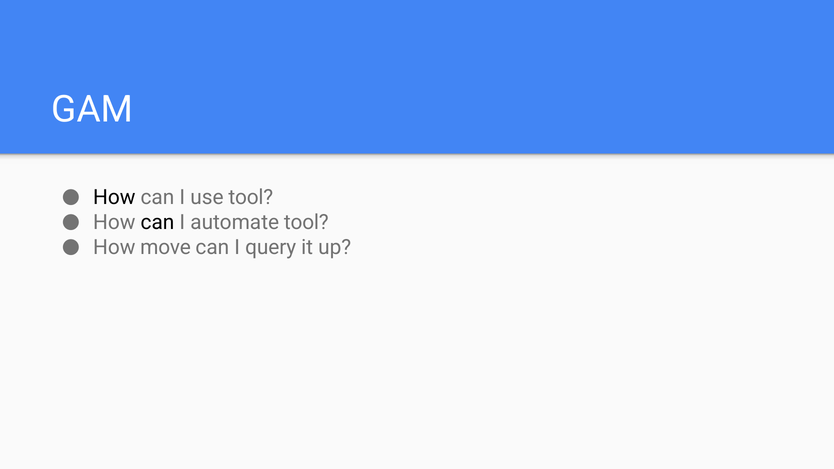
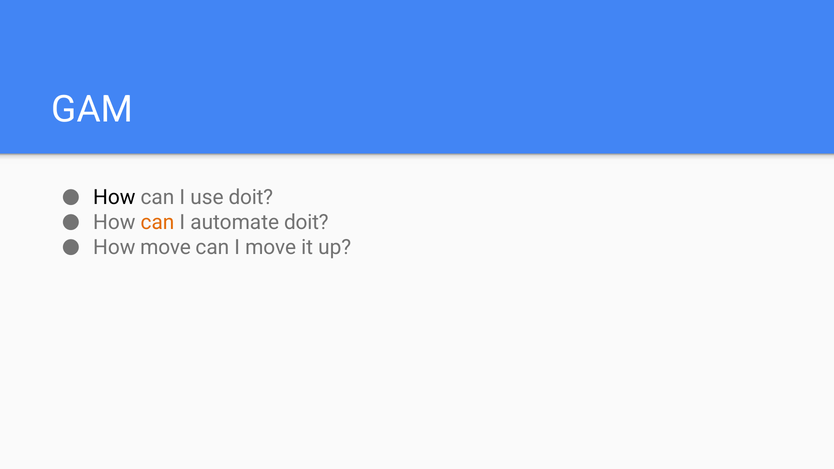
use tool: tool -> doit (251, 197)
can colour: black -> orange (157, 222)
automate tool: tool -> doit (306, 222)
I query: query -> move (271, 247)
